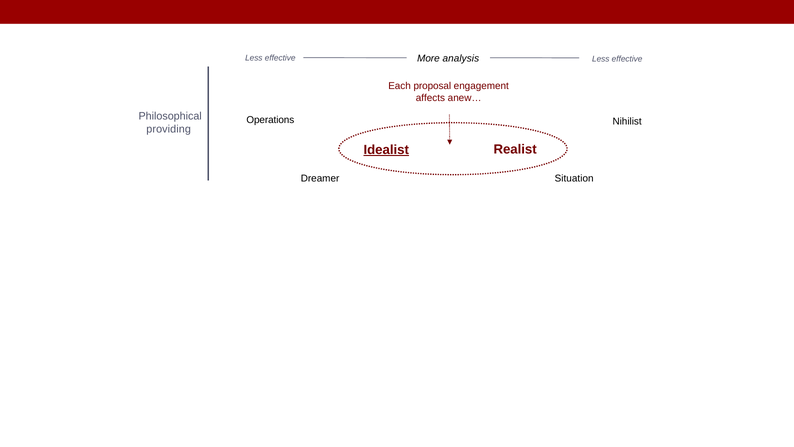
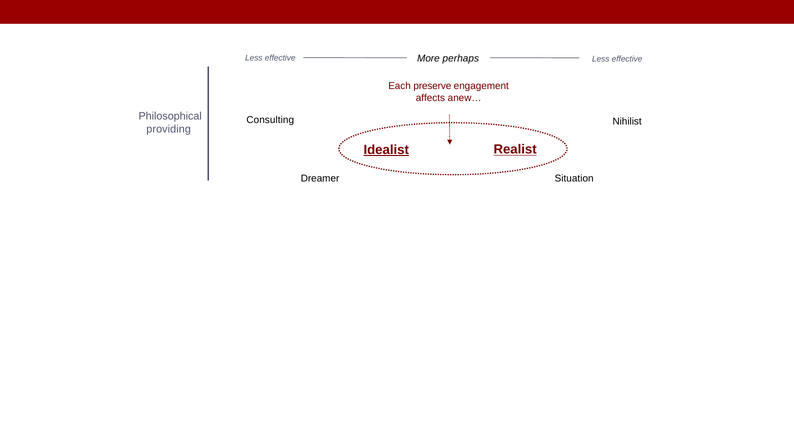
analysis: analysis -> perhaps (461, 58)
proposal: proposal -> preserve (432, 86)
Operations: Operations -> Consulting (270, 120)
Realist underline: none -> present (515, 149)
